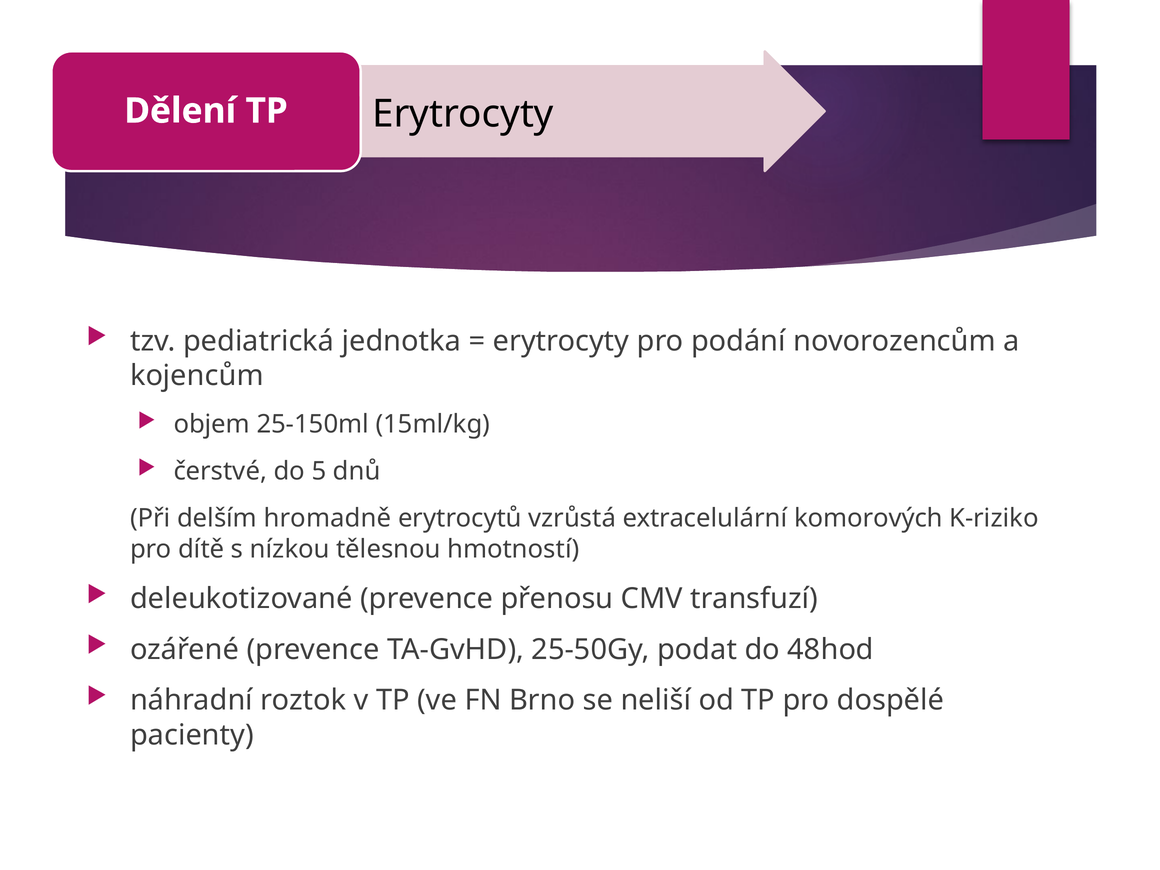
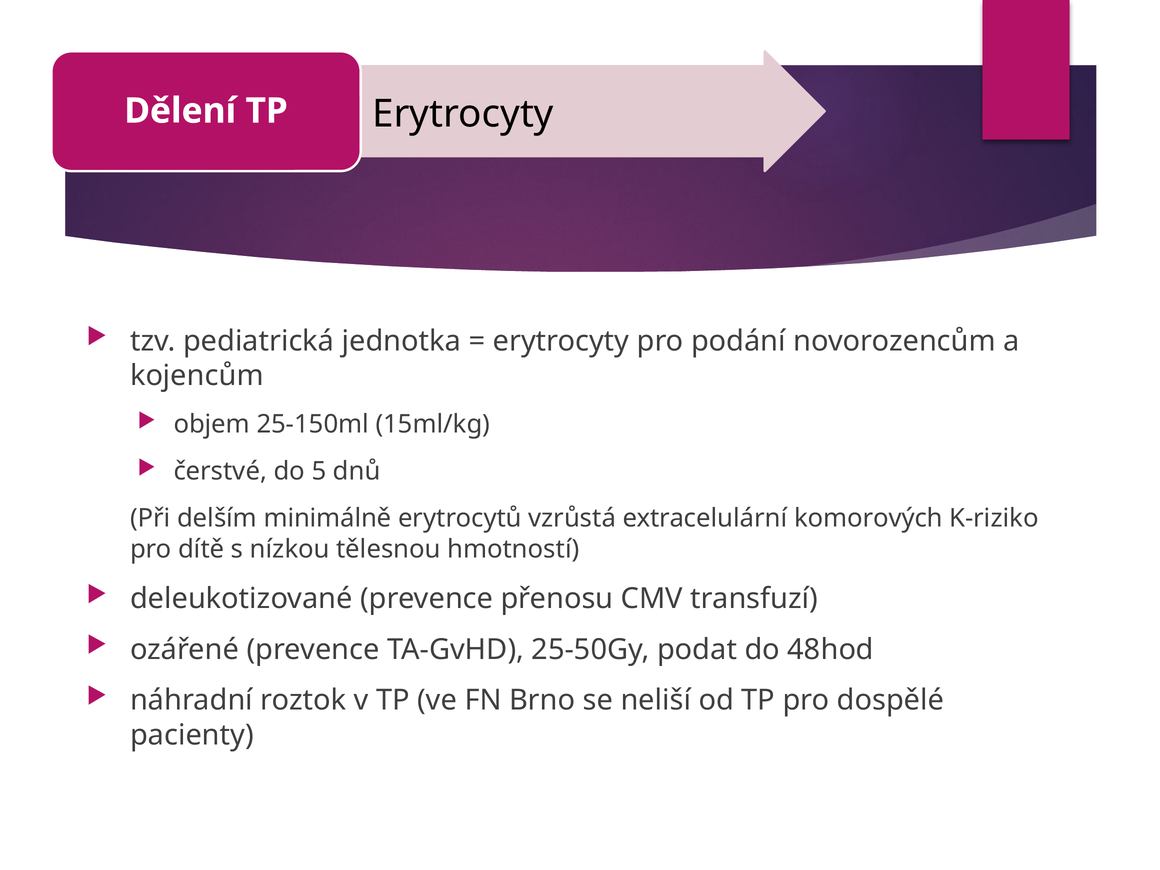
hromadně: hromadně -> minimálně (328, 518)
